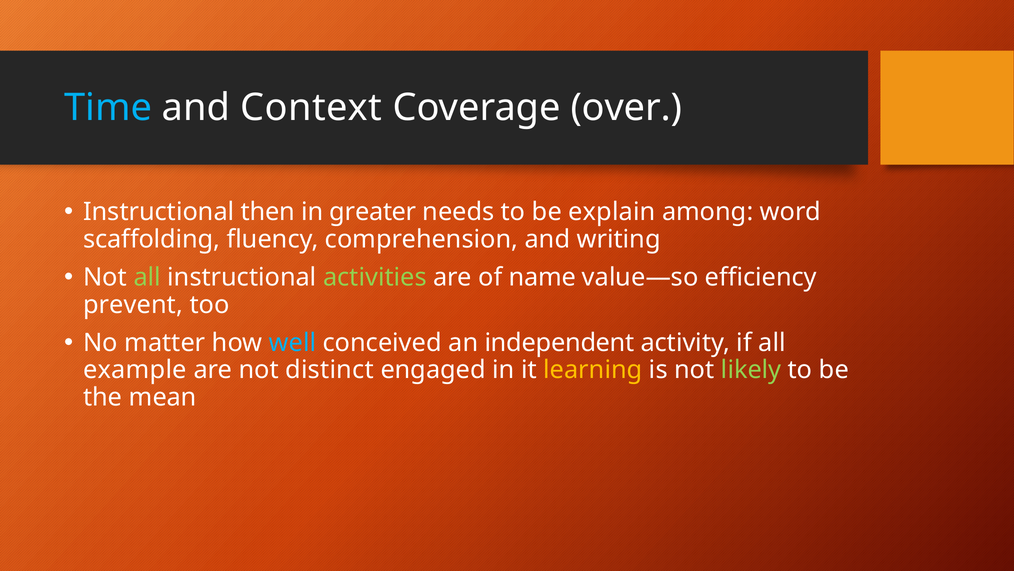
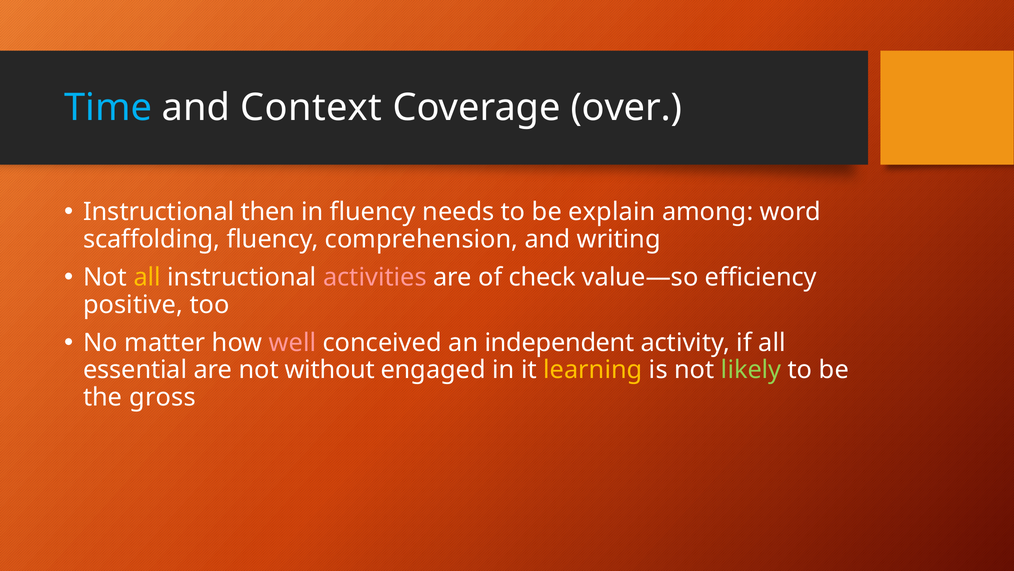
in greater: greater -> fluency (373, 212)
all colour: light green -> yellow (147, 277)
activities colour: light green -> pink (375, 277)
name: name -> check (542, 277)
prevent: prevent -> positive (133, 304)
well colour: light blue -> pink (293, 342)
example: example -> essential (135, 370)
distinct: distinct -> without (330, 370)
mean: mean -> gross (163, 397)
